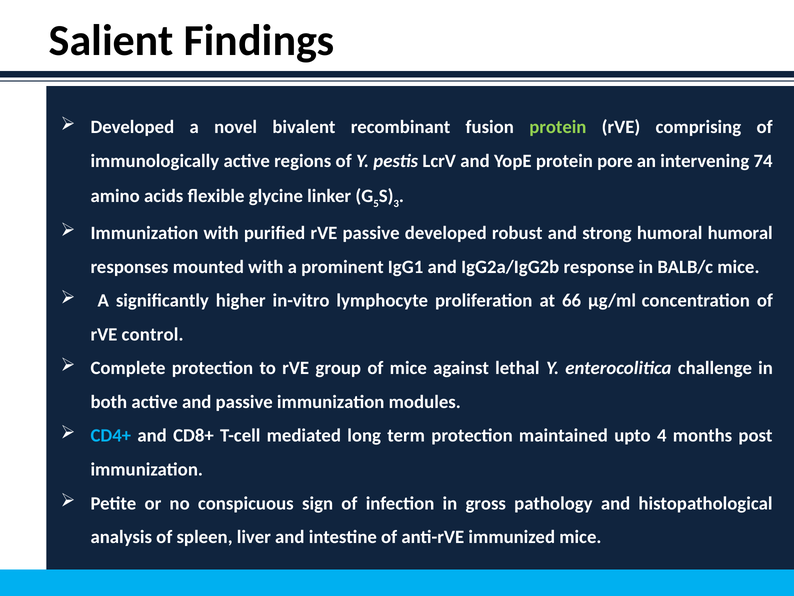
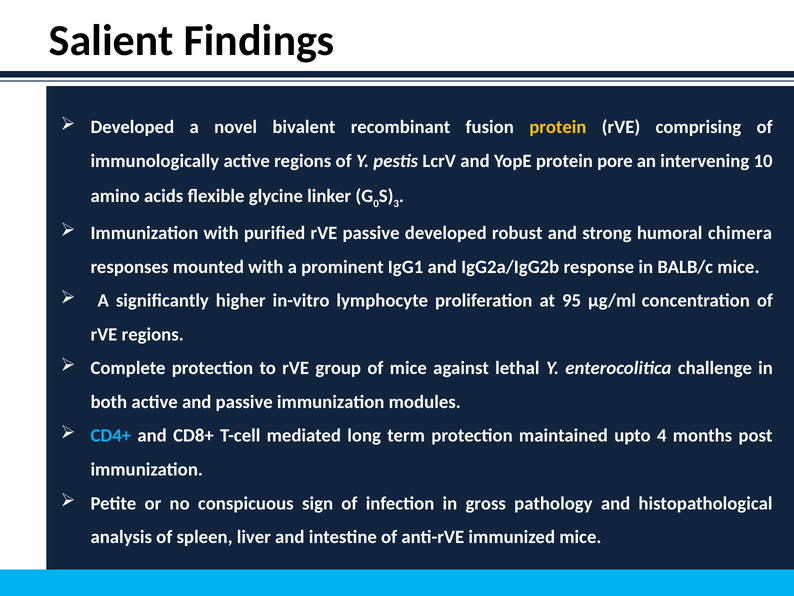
protein colour: light green -> yellow (558, 127)
74: 74 -> 10 (763, 161)
5: 5 -> 0 (376, 203)
humoral humoral: humoral -> chimera (740, 233)
66: 66 -> 95 (572, 300)
rVE control: control -> regions (153, 334)
